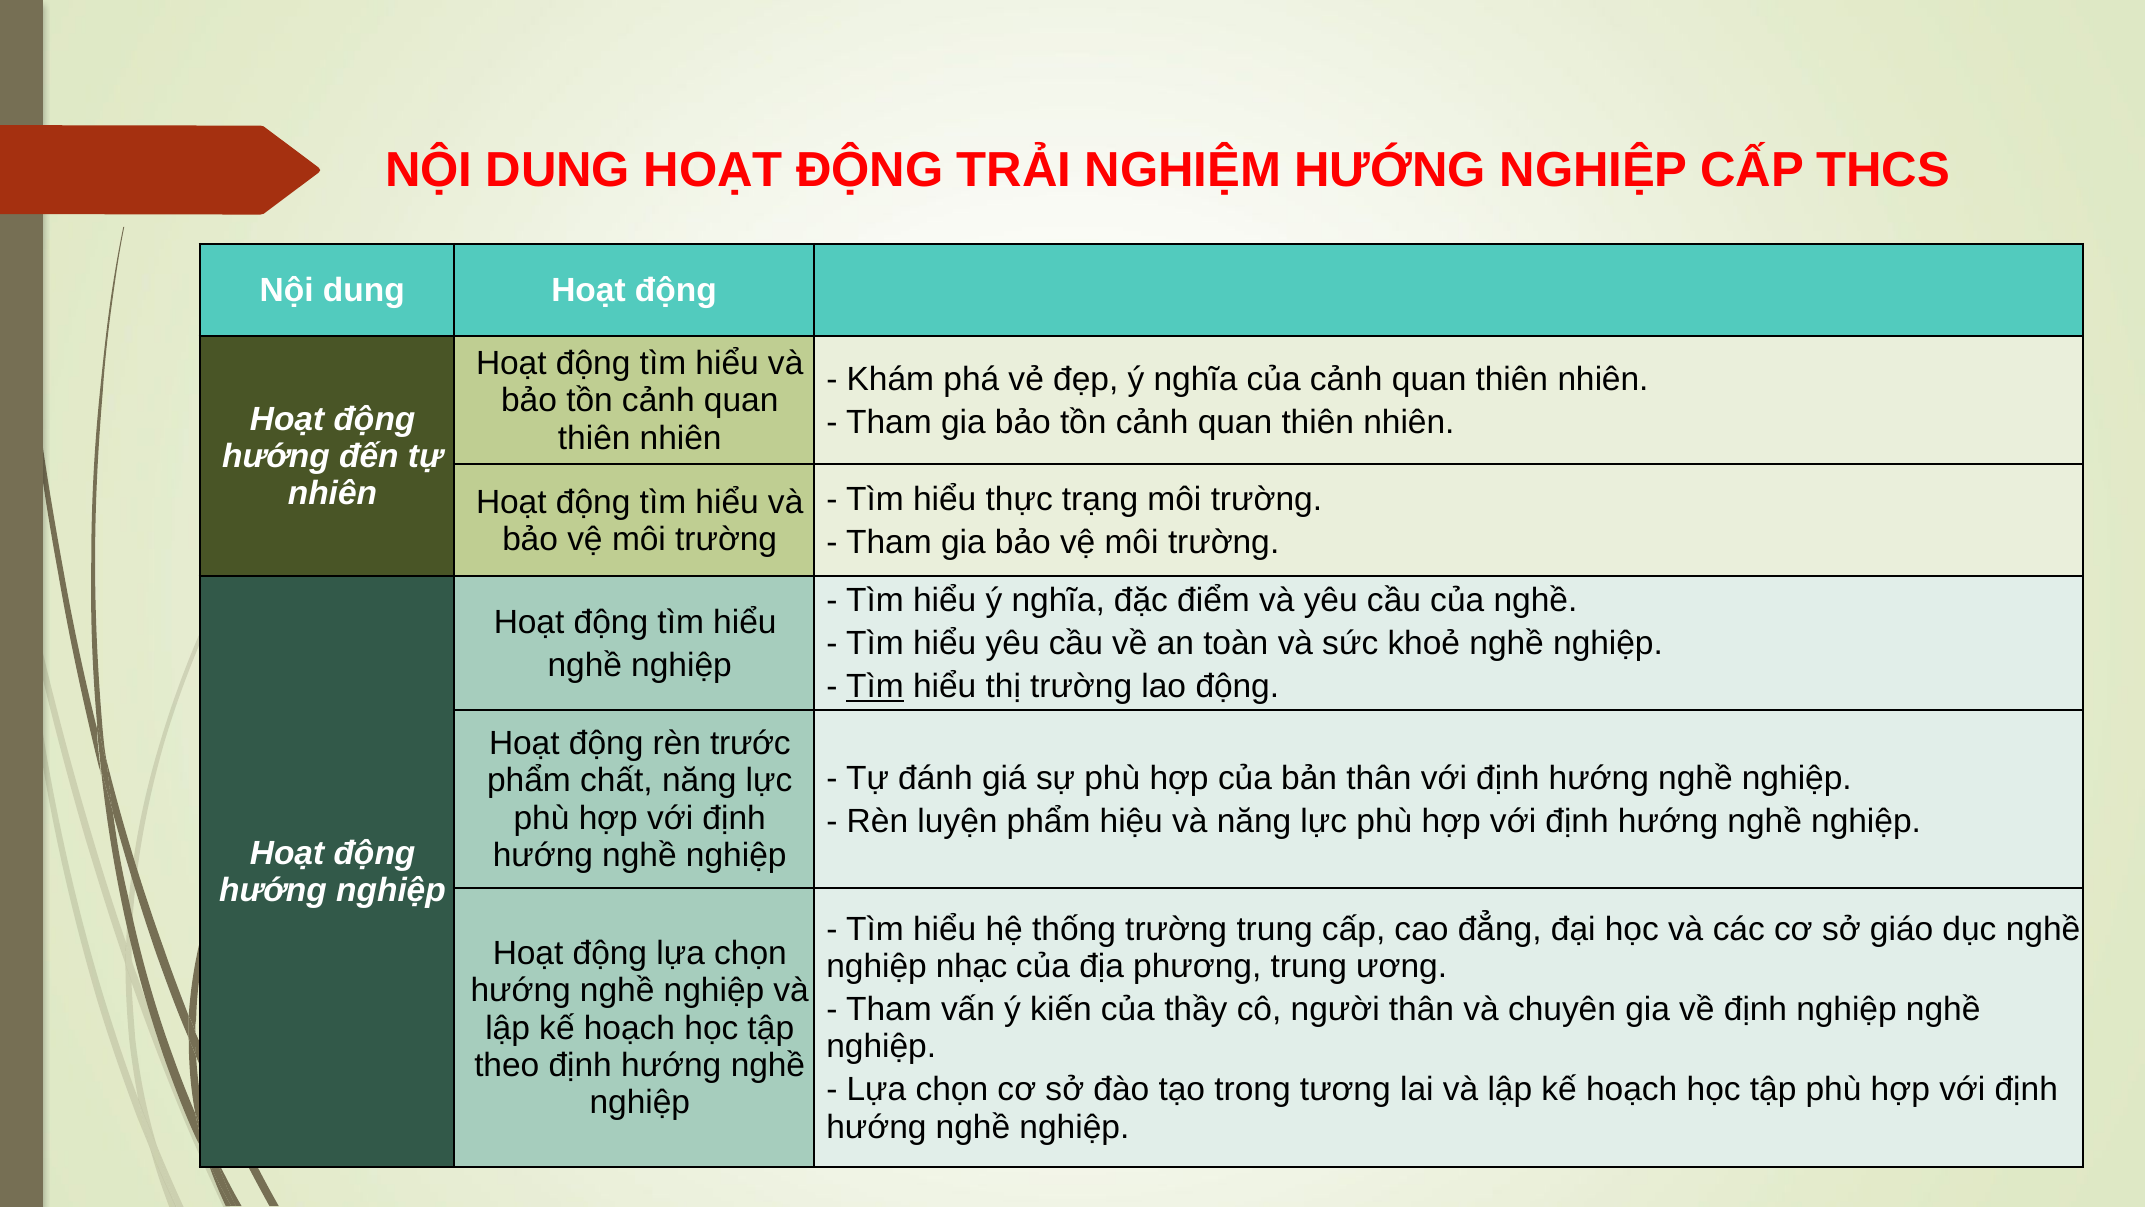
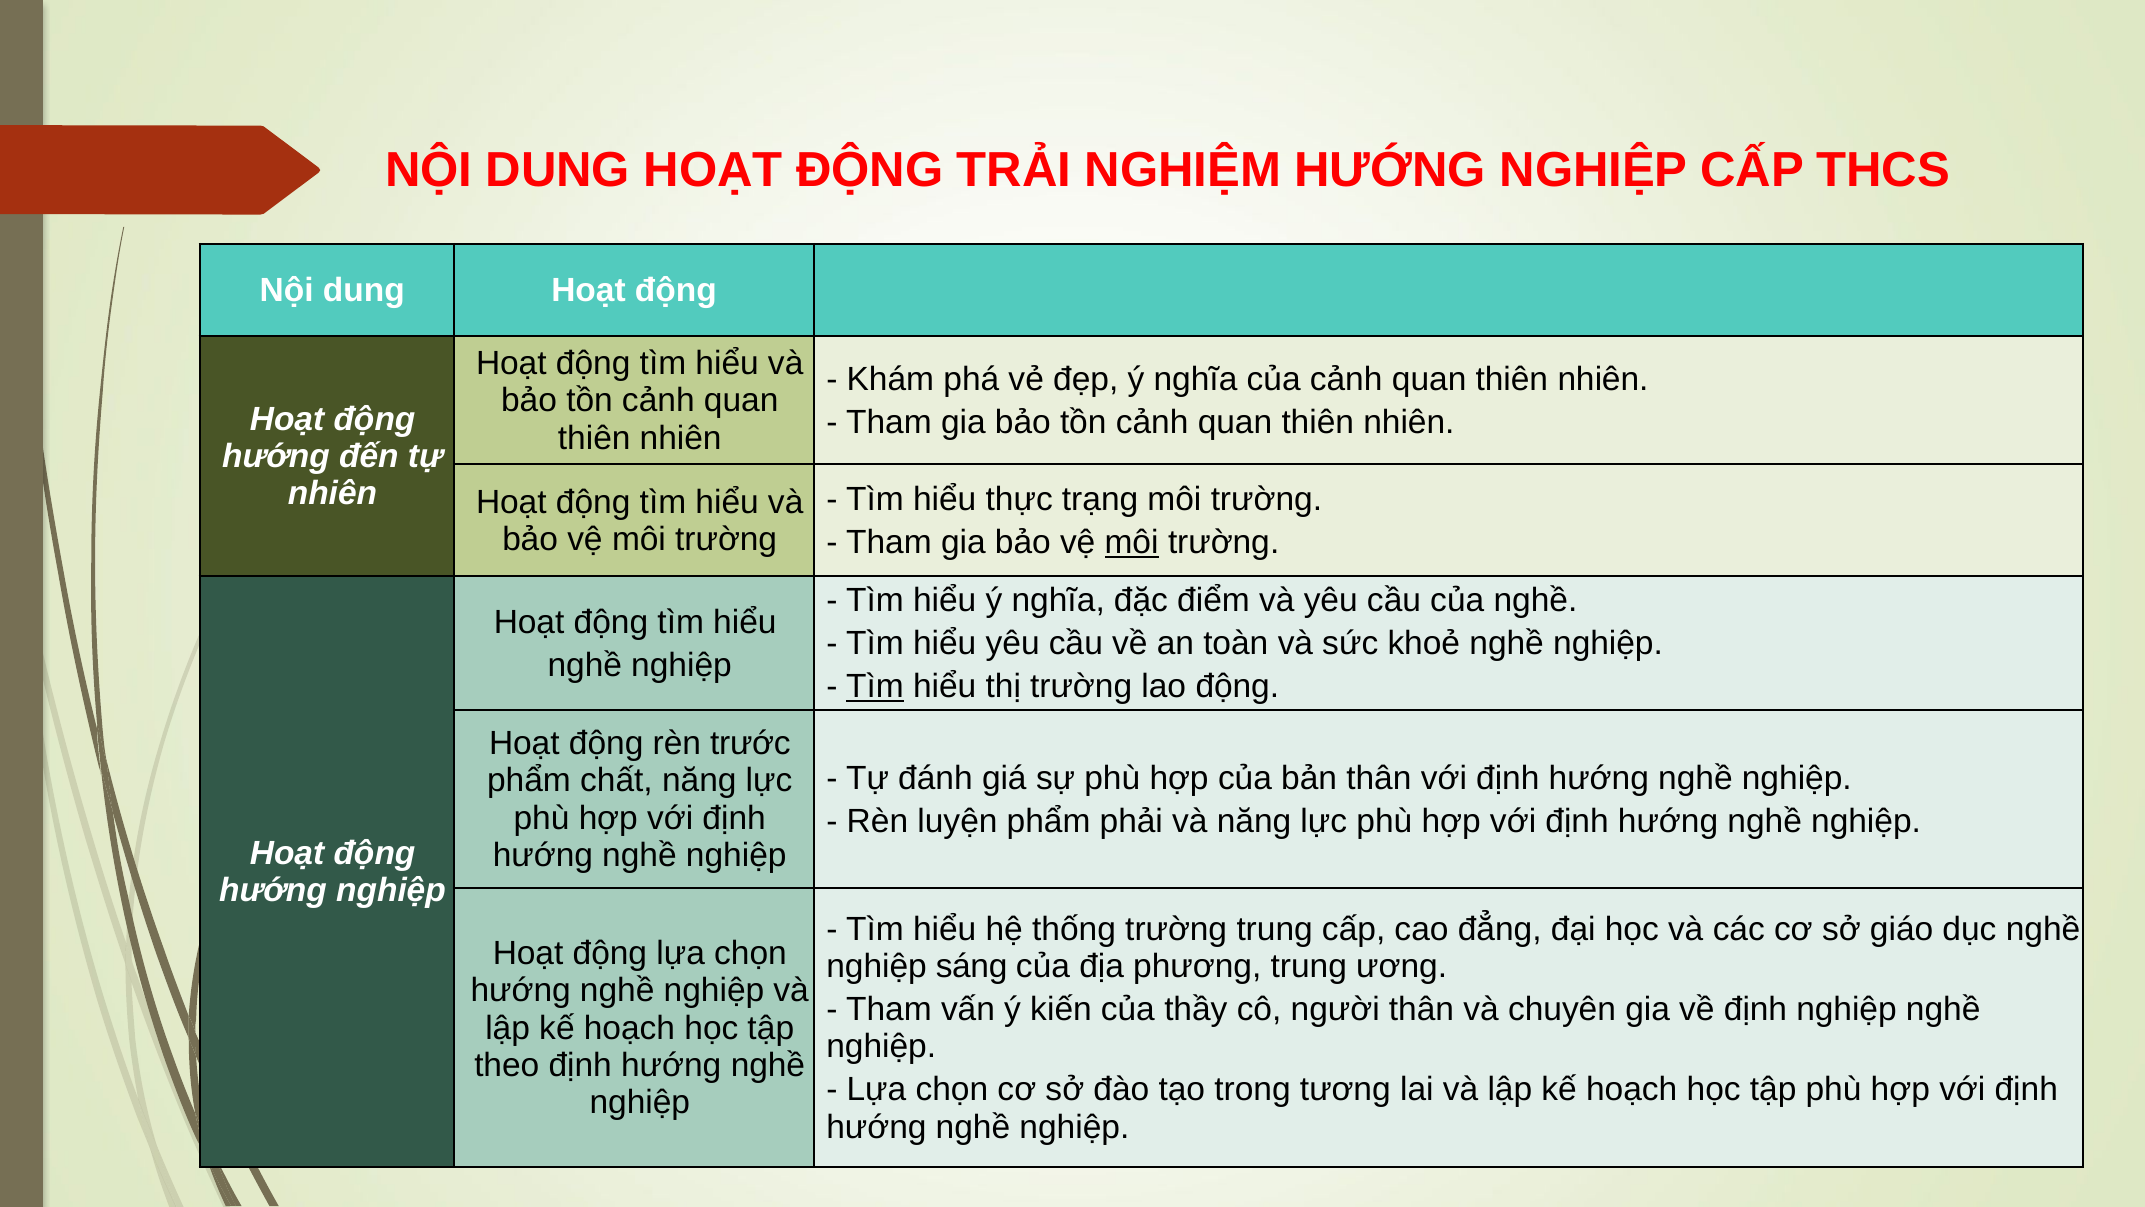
môi underline: none -> present (1132, 542)
hiệu: hiệu -> phải (1131, 821)
nhạc: nhạc -> sáng (972, 966)
